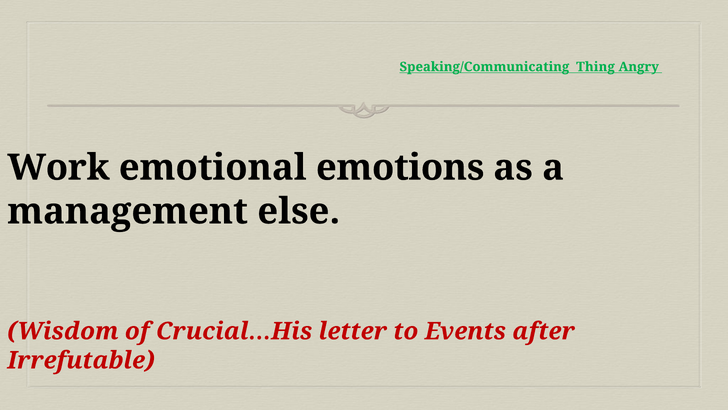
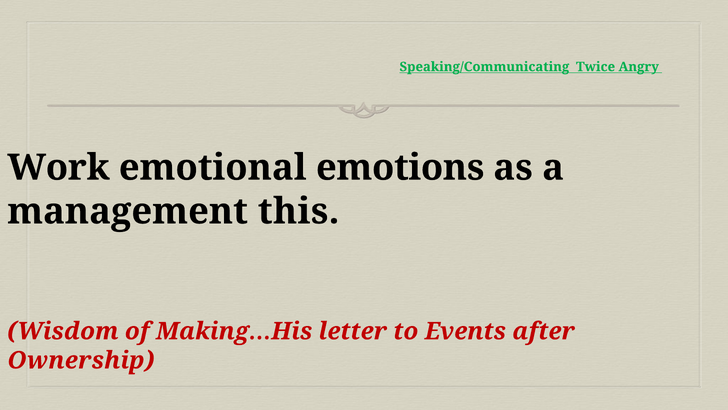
Thing: Thing -> Twice (596, 67)
else: else -> this (299, 211)
Crucial…His: Crucial…His -> Making…His (234, 331)
Irrefutable: Irrefutable -> Ownership (81, 360)
